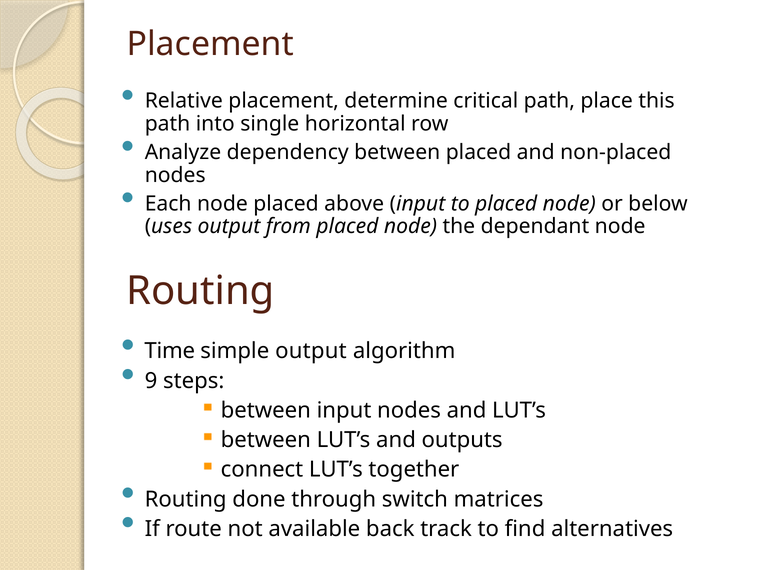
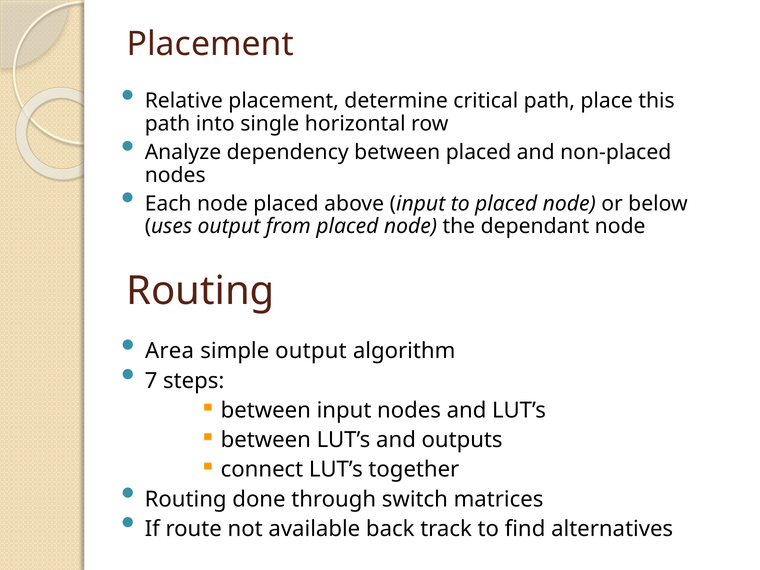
Time: Time -> Area (170, 351)
9: 9 -> 7 (151, 381)
